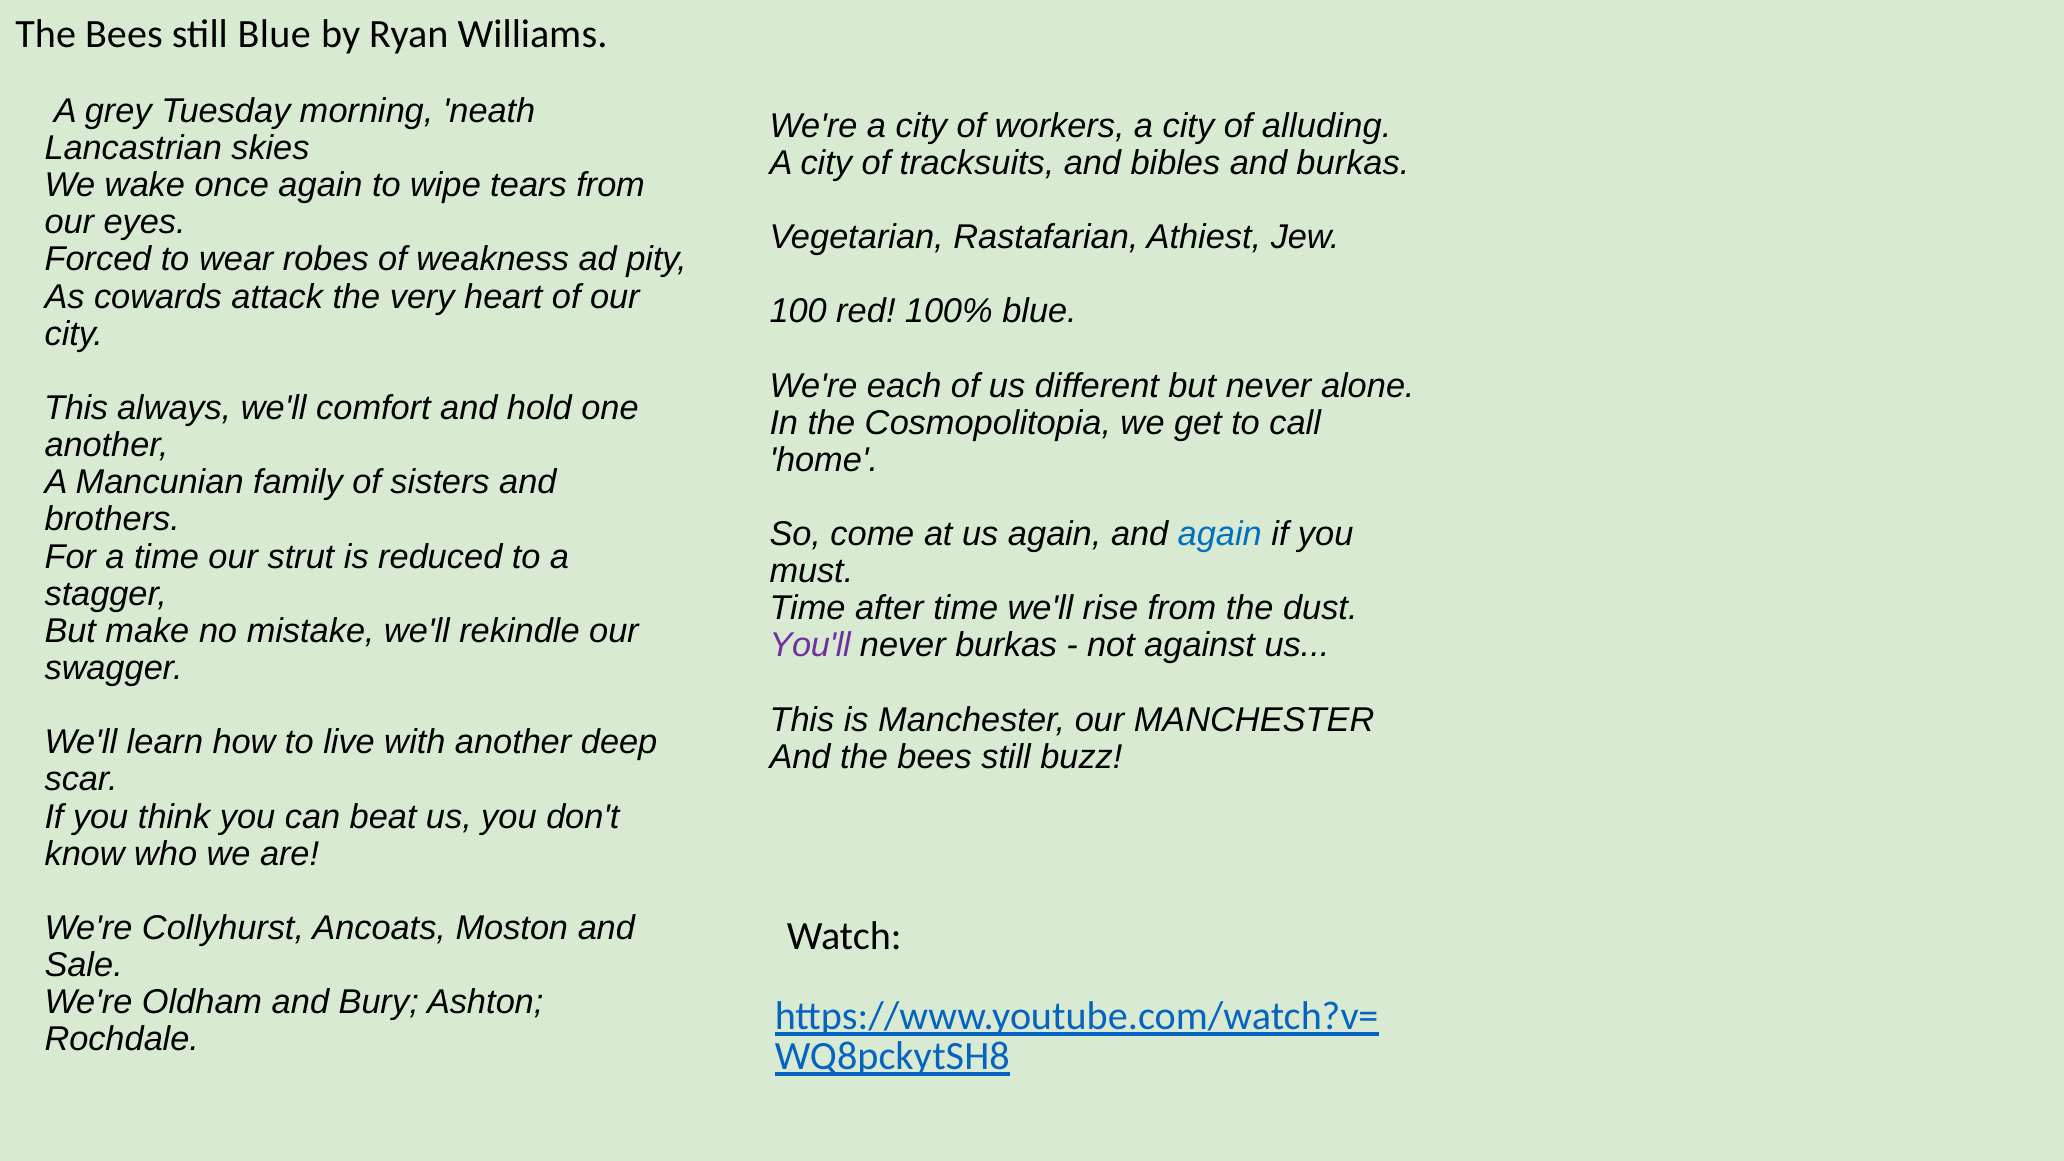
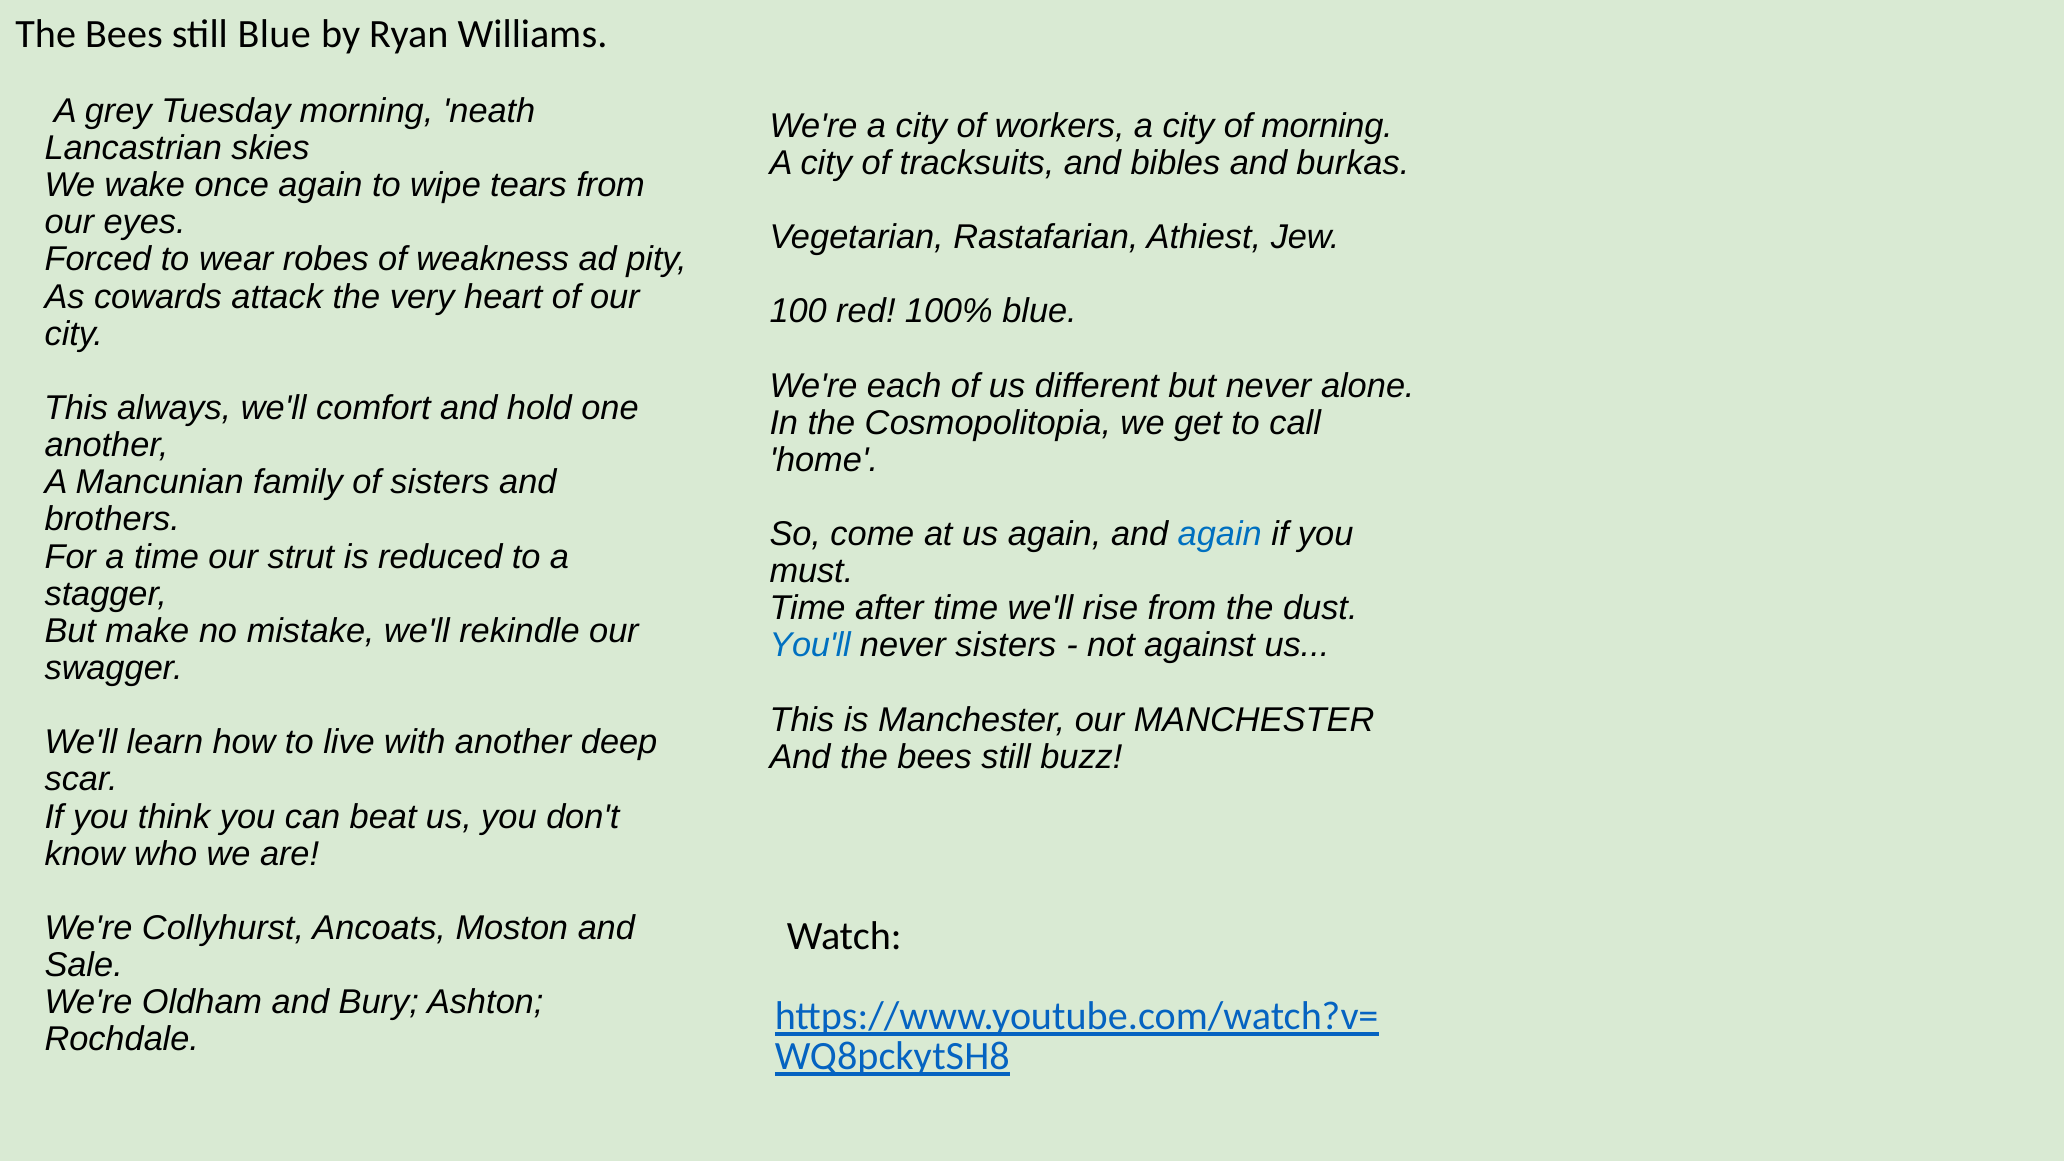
of alluding: alluding -> morning (1327, 126)
You'll colour: purple -> blue (810, 646)
never burkas: burkas -> sisters (1006, 646)
